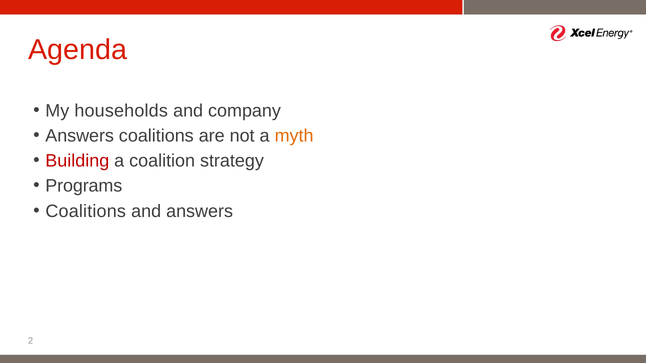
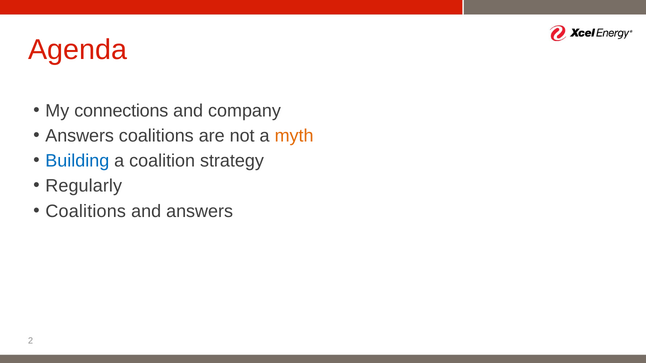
households: households -> connections (121, 111)
Building colour: red -> blue (77, 161)
Programs: Programs -> Regularly (84, 186)
